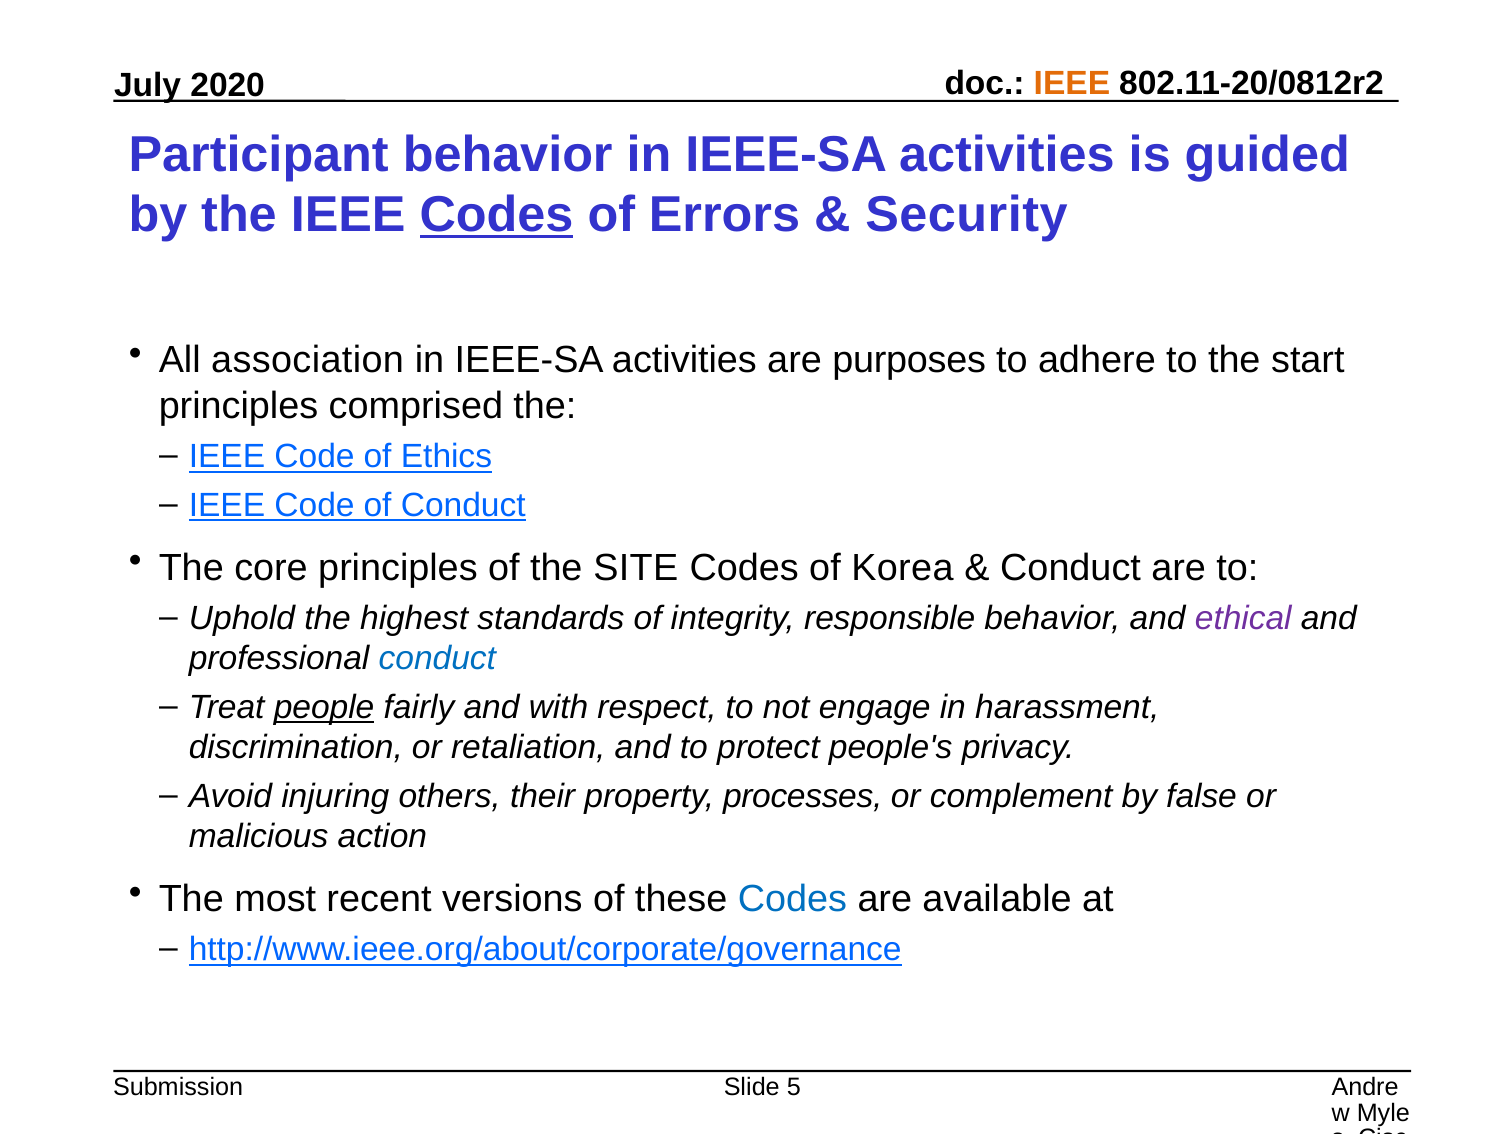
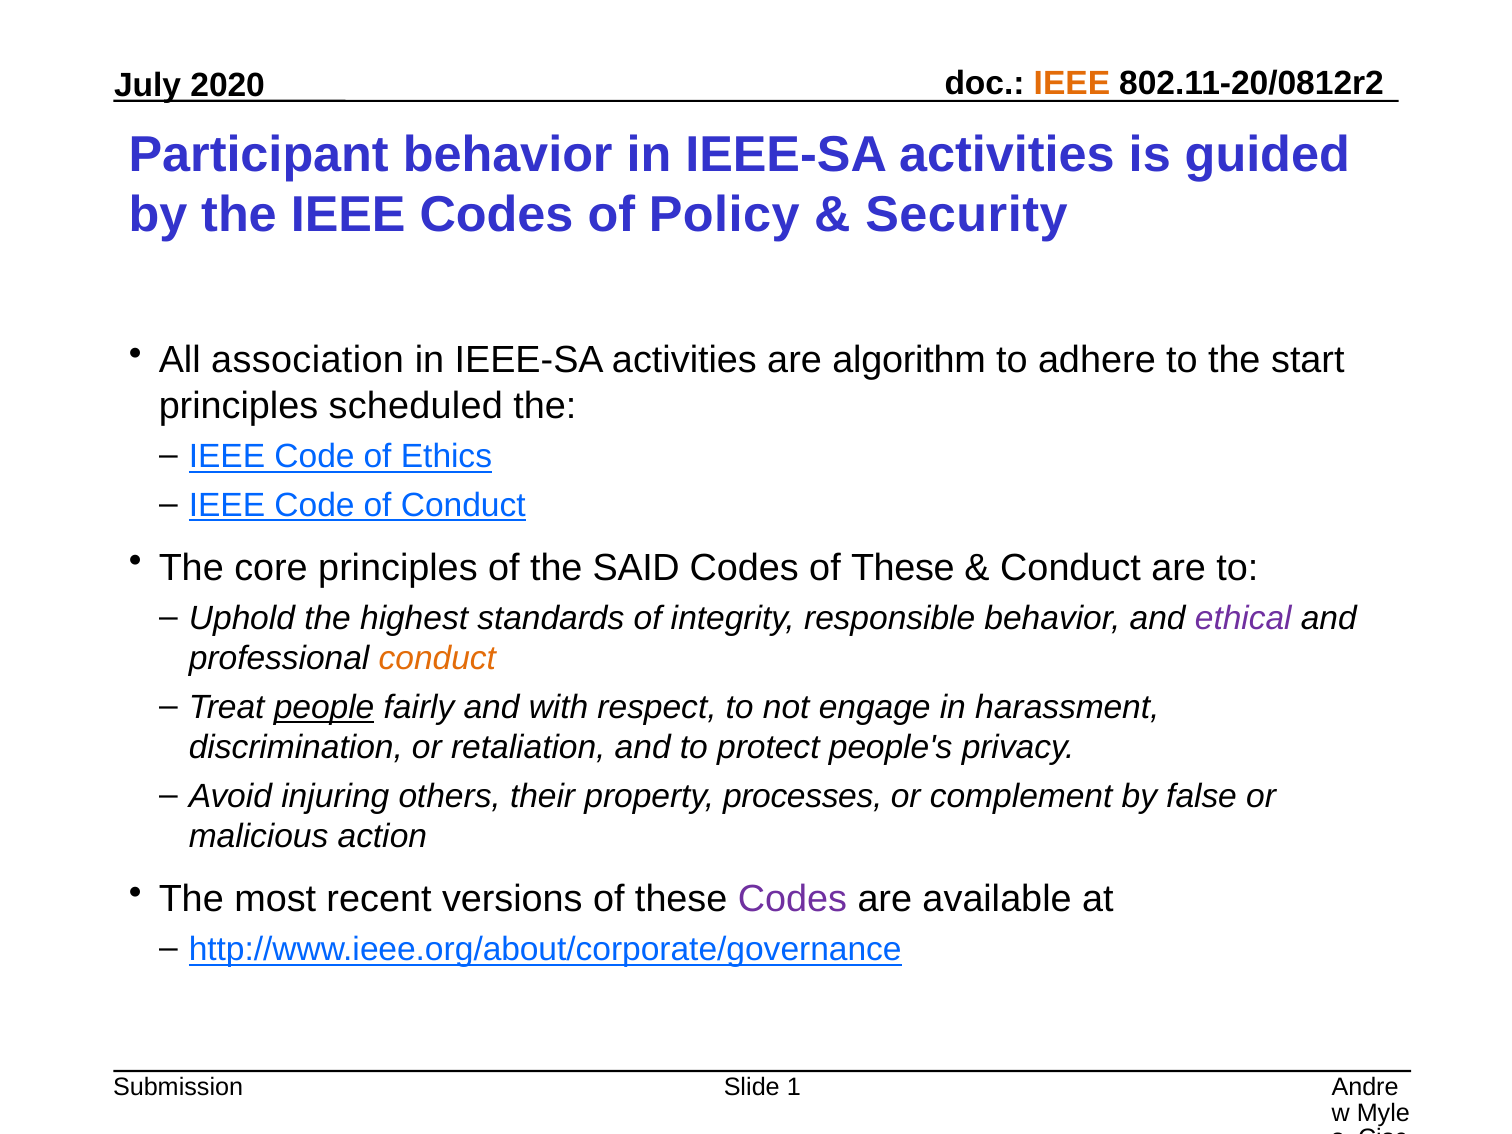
Codes underline: present -> none (497, 215)
Errors: Errors -> Policy (724, 215)
purposes: purposes -> algorithm (909, 361)
comprised: comprised -> scheduled (416, 406)
SITE: SITE -> SAID (636, 568)
Codes of Korea: Korea -> These (903, 568)
conduct colour: blue -> orange (437, 659)
Codes colour: blue -> purple (792, 899)
5: 5 -> 1 (794, 1088)
